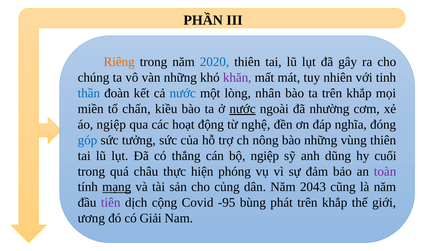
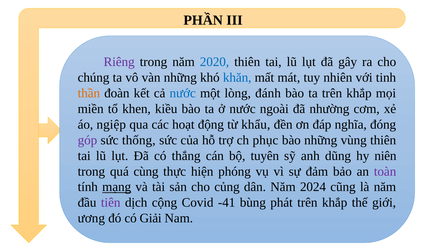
Riêng colour: orange -> purple (119, 62)
khăn colour: purple -> blue (237, 78)
thần colour: blue -> orange (89, 93)
nhân: nhân -> đánh (268, 93)
chấn: chấn -> khen (137, 109)
nước underline: present -> none (243, 109)
nghệ: nghệ -> khẩu (256, 124)
góp colour: blue -> purple (87, 140)
tưởng: tưởng -> thống (139, 140)
nông: nông -> phục (265, 140)
bộ ngiệp: ngiệp -> tuyên (265, 156)
cuối: cuối -> niên (385, 156)
châu: châu -> cùng (146, 171)
2043: 2043 -> 2024 (313, 187)
-95: -95 -> -41 (227, 203)
